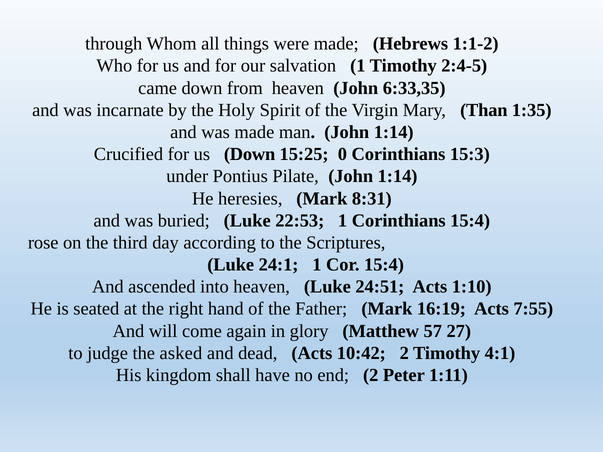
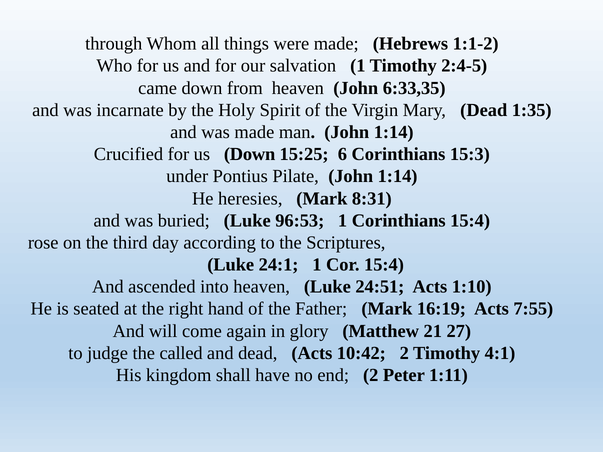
Mary Than: Than -> Dead (484, 110)
0: 0 -> 6 (342, 154)
22:53: 22:53 -> 96:53 (300, 221)
57: 57 -> 21 (433, 331)
asked: asked -> called (181, 353)
